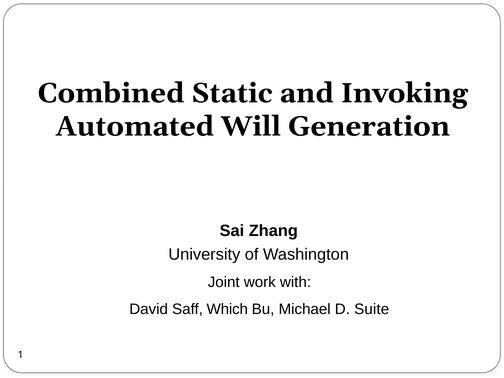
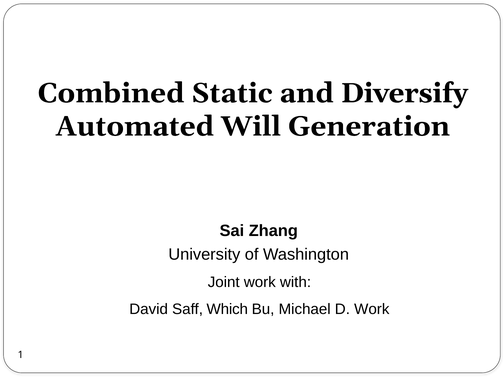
Invoking: Invoking -> Diversify (404, 93)
D Suite: Suite -> Work (372, 309)
